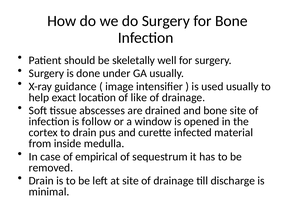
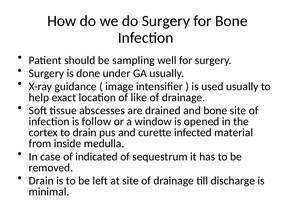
skeletally: skeletally -> sampling (133, 60)
empirical: empirical -> indicated (97, 157)
